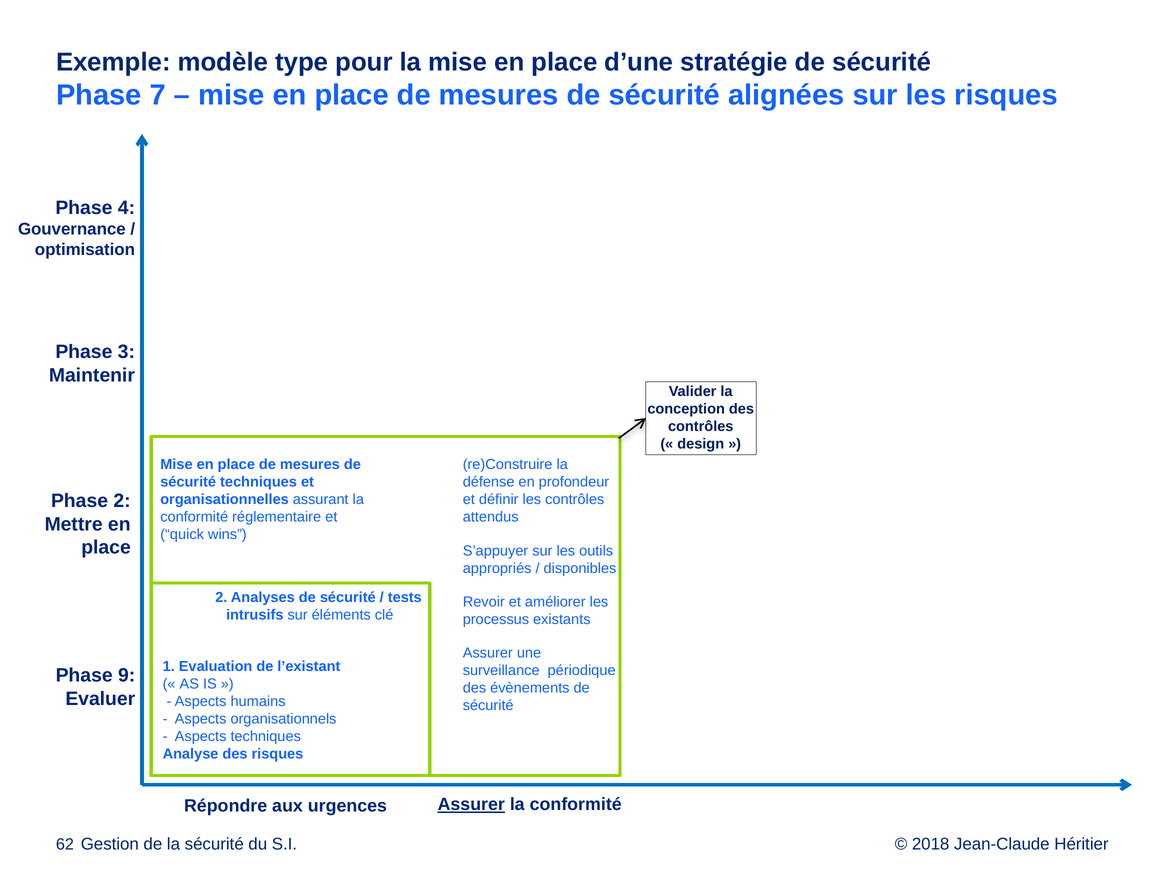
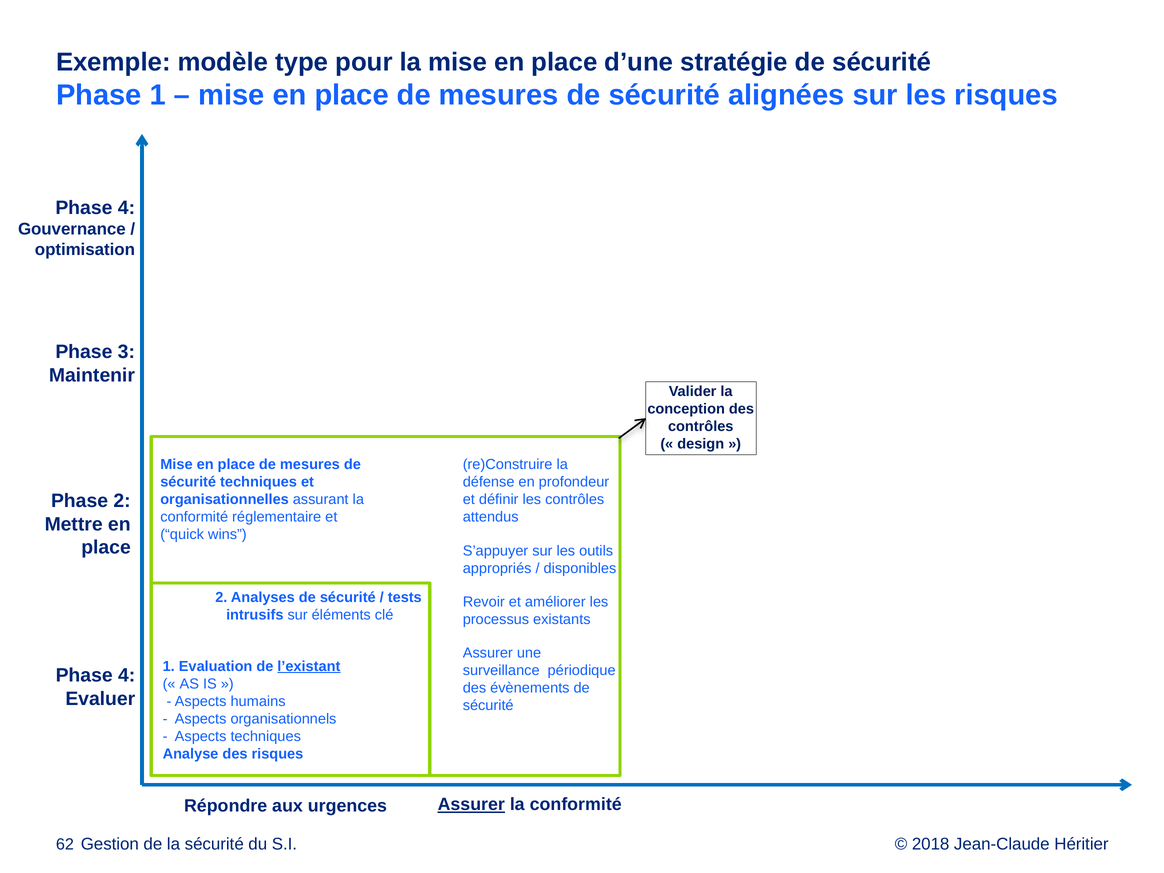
Phase 7: 7 -> 1 (158, 95)
l’existant underline: none -> present (309, 666)
9: 9 -> 4 (127, 676)
